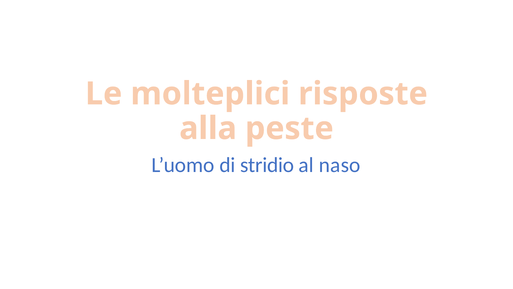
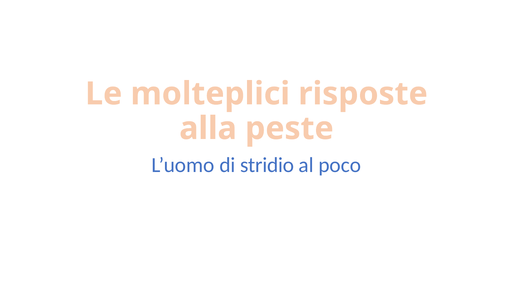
naso: naso -> poco (340, 165)
